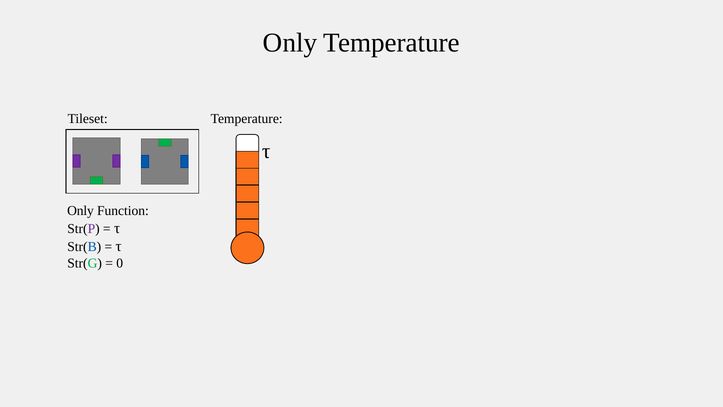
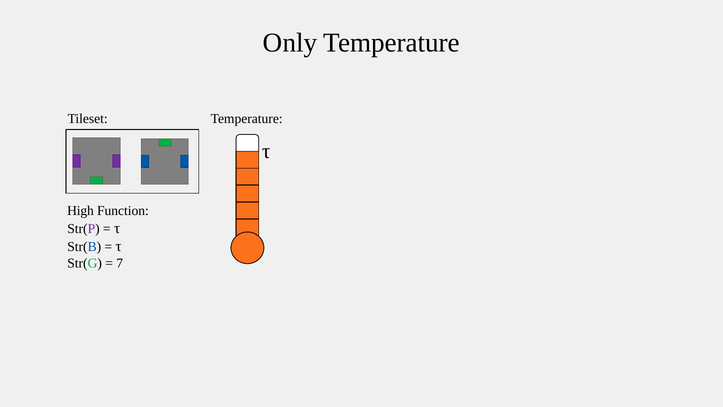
Only: Only -> High (81, 211)
0: 0 -> 7 (120, 263)
